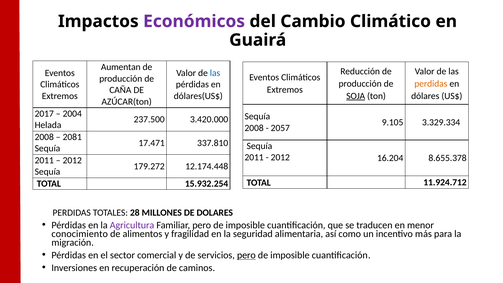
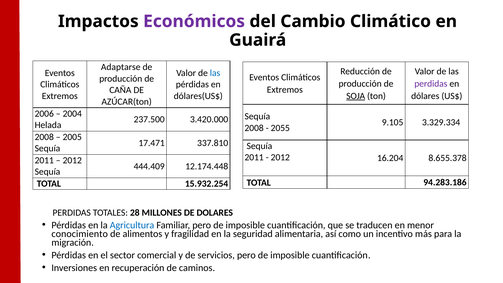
Aumentan: Aumentan -> Adaptarse (121, 67)
perdidas colour: orange -> purple (431, 84)
2017: 2017 -> 2006 (44, 114)
2057: 2057 -> 2055 (280, 128)
2081: 2081 -> 2005 (72, 137)
179.272: 179.272 -> 444.409 (149, 166)
11.924.712: 11.924.712 -> 94.283.186 (445, 182)
Agricultura colour: purple -> blue (132, 225)
pero underline: present -> none (246, 255)
